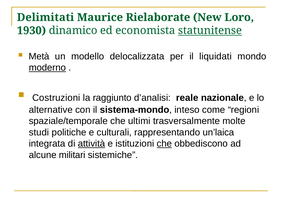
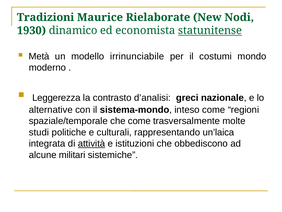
Delimitati: Delimitati -> Tradizioni (46, 17)
Loro: Loro -> Nodi (239, 17)
delocalizzata: delocalizzata -> irrinunciabile (137, 56)
liquidati: liquidati -> costumi (216, 56)
moderno underline: present -> none (47, 67)
Costruzioni: Costruzioni -> Leggerezza (56, 98)
raggiunto: raggiunto -> contrasto (112, 98)
reale: reale -> greci (187, 98)
che ultimi: ultimi -> come (139, 121)
che underline: present -> none (164, 143)
